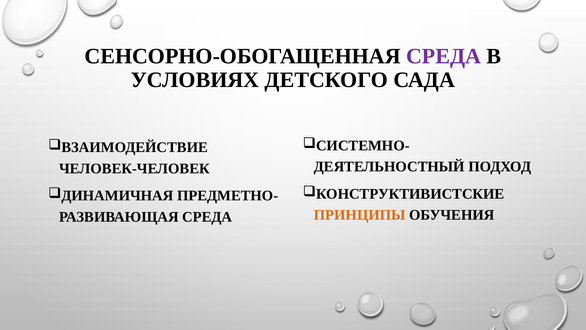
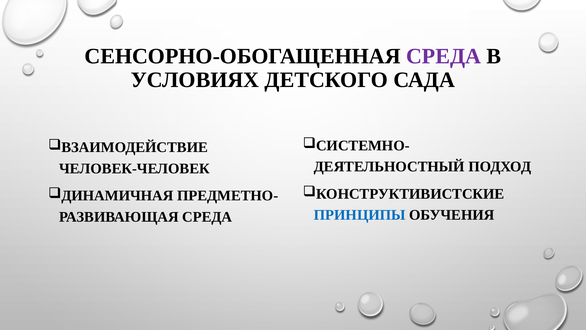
ПРИНЦИПЫ colour: orange -> blue (360, 215)
